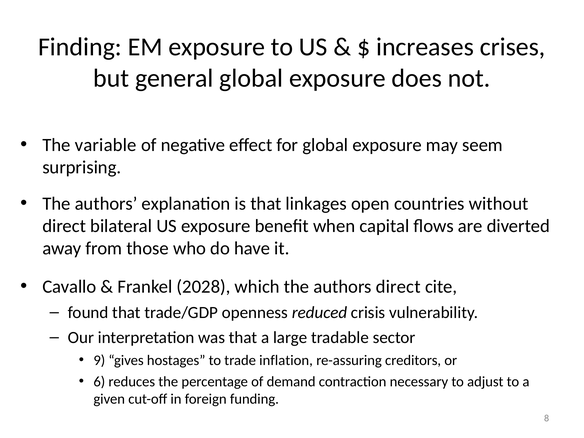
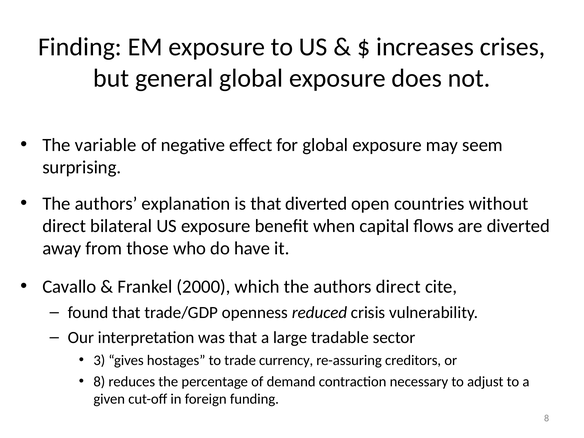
that linkages: linkages -> diverted (316, 204)
2028: 2028 -> 2000 (204, 287)
9: 9 -> 3 (99, 360)
inflation: inflation -> currency (286, 360)
6: 6 -> 8 (99, 382)
